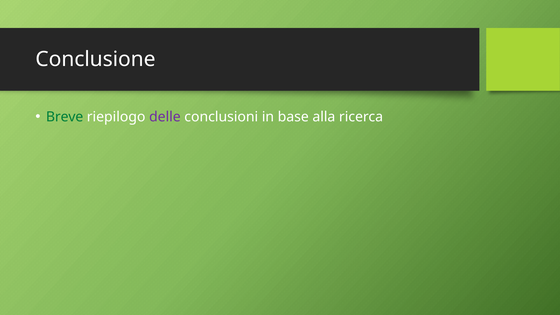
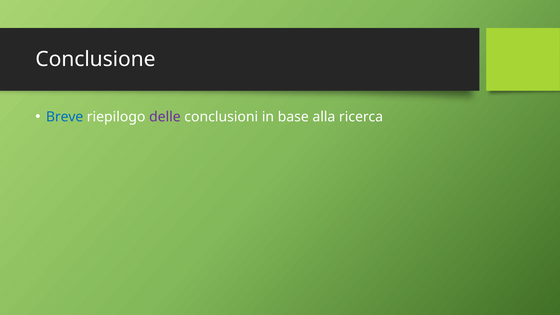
Breve colour: green -> blue (65, 117)
